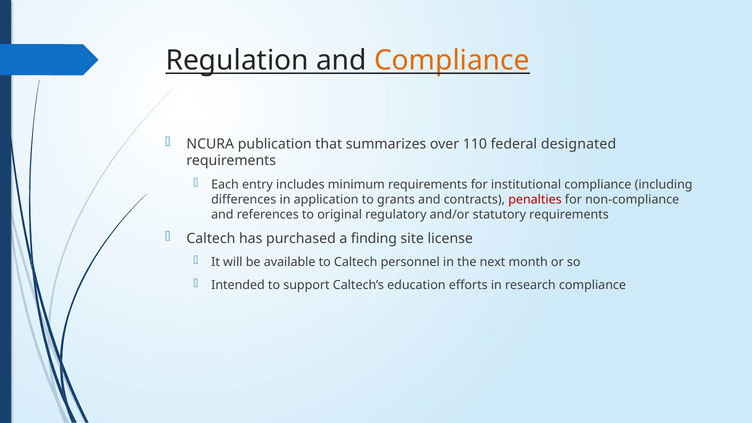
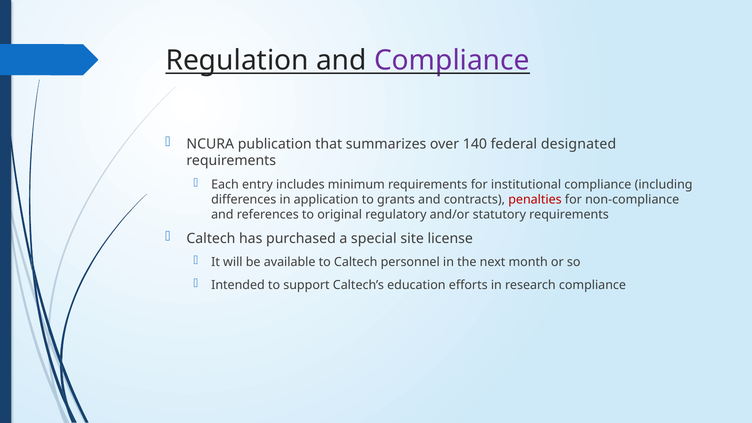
Compliance colour: orange -> purple (452, 60)
110: 110 -> 140 (475, 144)
finding: finding -> special (374, 238)
